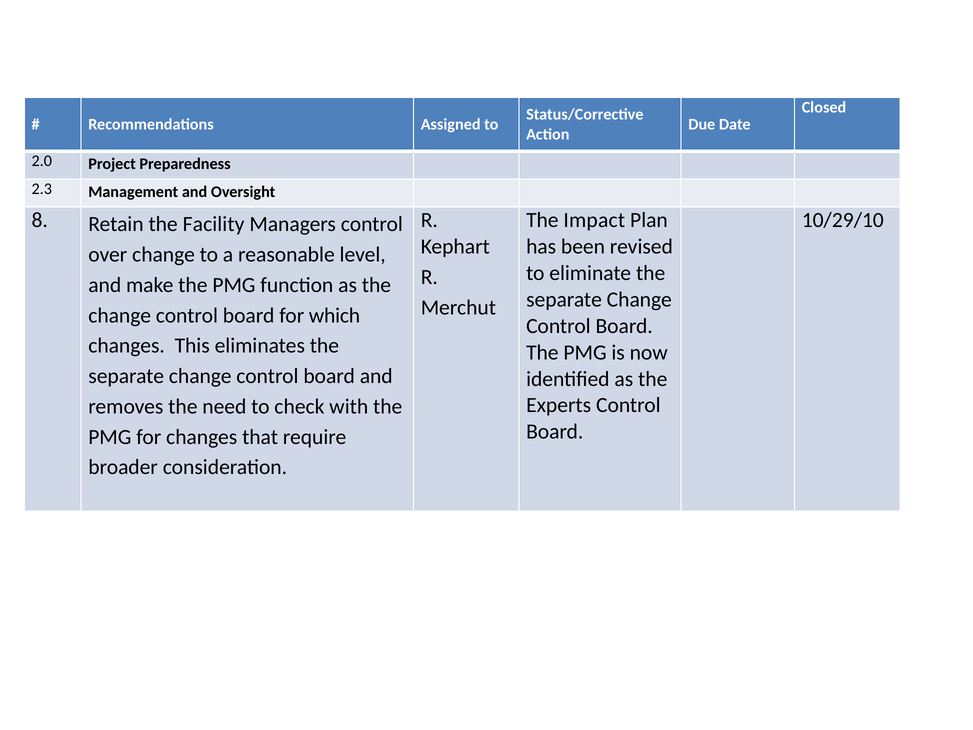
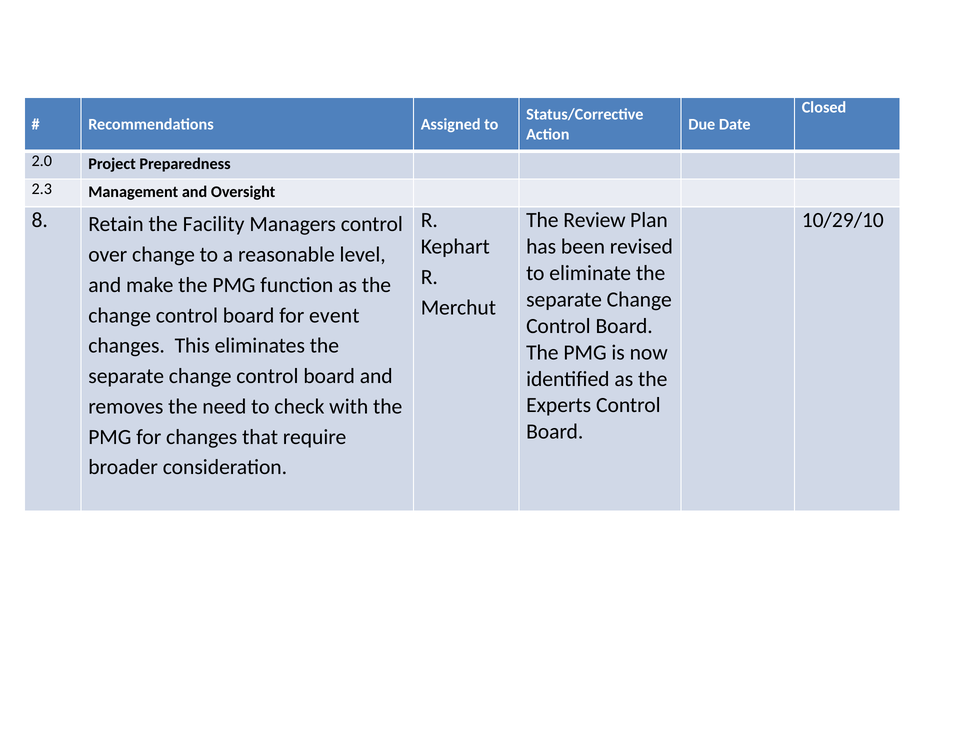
Impact: Impact -> Review (594, 220)
which: which -> event (334, 315)
